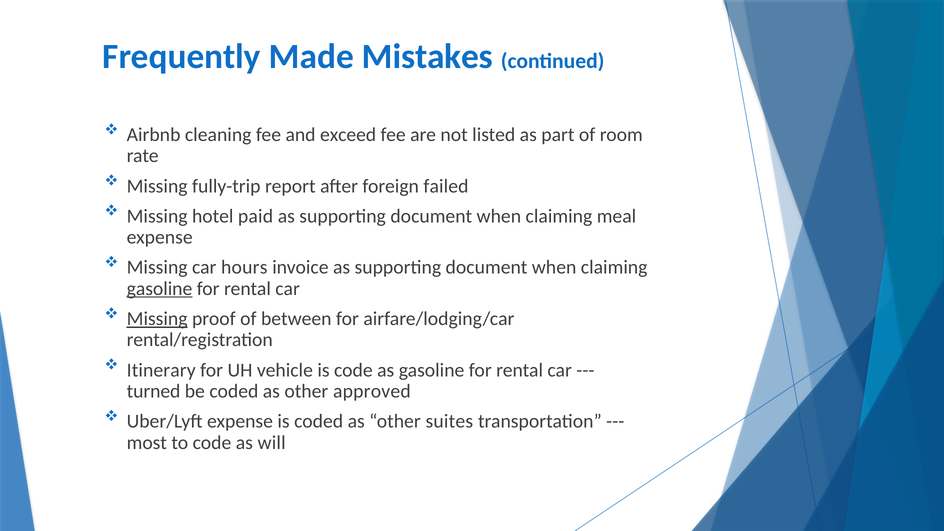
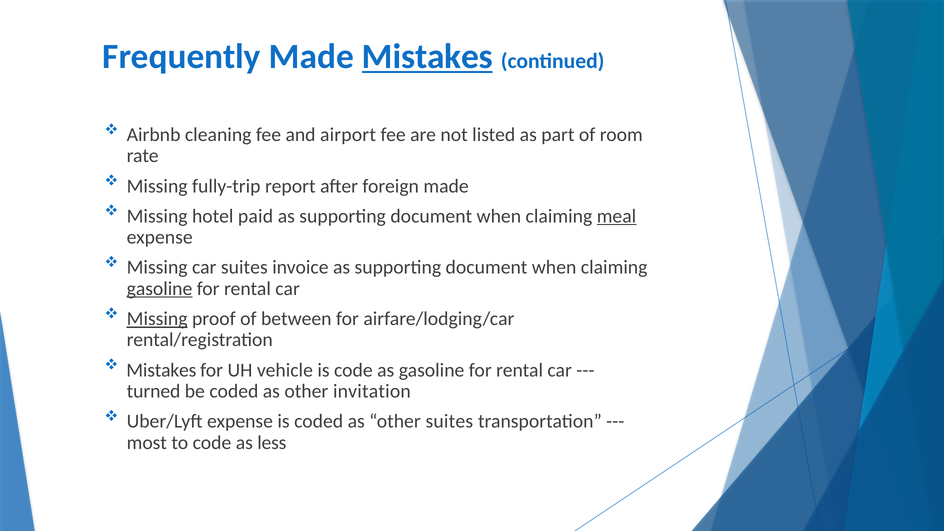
Mistakes underline: none -> present (427, 57)
exceed: exceed -> airport (348, 135)
foreign failed: failed -> made (446, 186)
meal underline: none -> present (616, 216)
car hours: hours -> suites (244, 267)
Itinerary: Itinerary -> Mistakes (161, 370)
approved: approved -> invitation (372, 391)
will: will -> less (272, 443)
